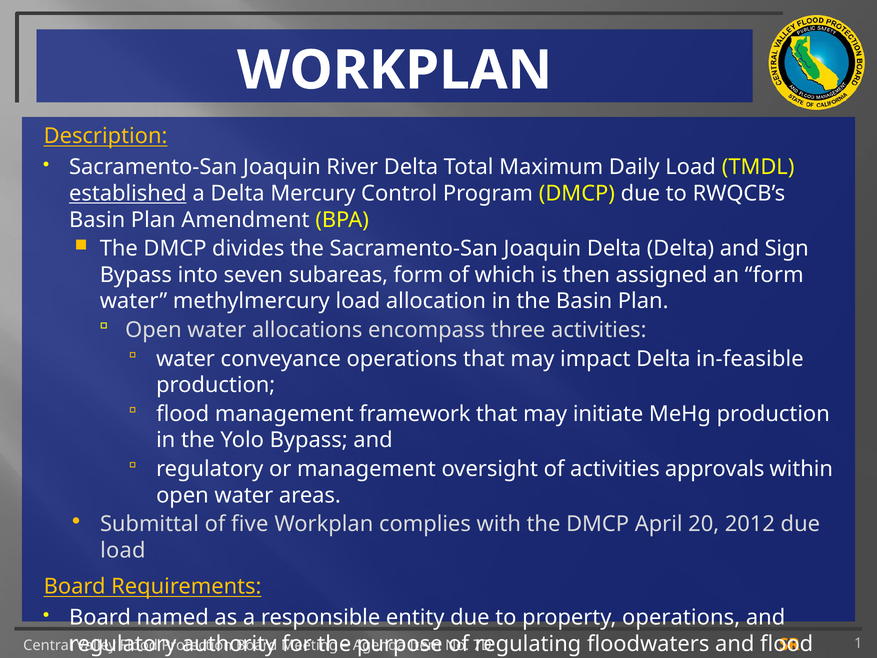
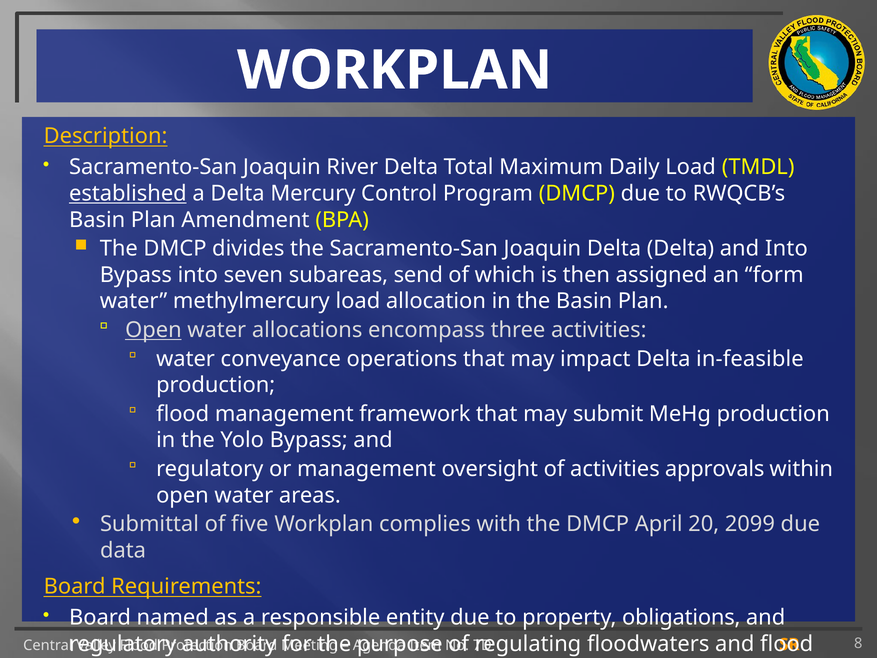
and Sign: Sign -> Into (786, 249)
subareas form: form -> send (418, 275)
Open underline: none -> present (153, 330)
initiate: initiate -> submit (608, 414)
2012: 2012 -> 2099 (750, 524)
load: load -> data (123, 550)
property operations: operations -> obligations (681, 617)
1: 1 -> 8 (858, 643)
